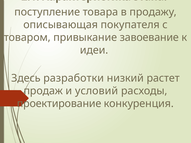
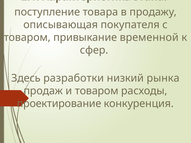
завоевание: завоевание -> временной (149, 38)
идеи: идеи -> сфер (94, 50)
растет: растет -> рынка (163, 78)
и условий: условий -> товаром (97, 91)
